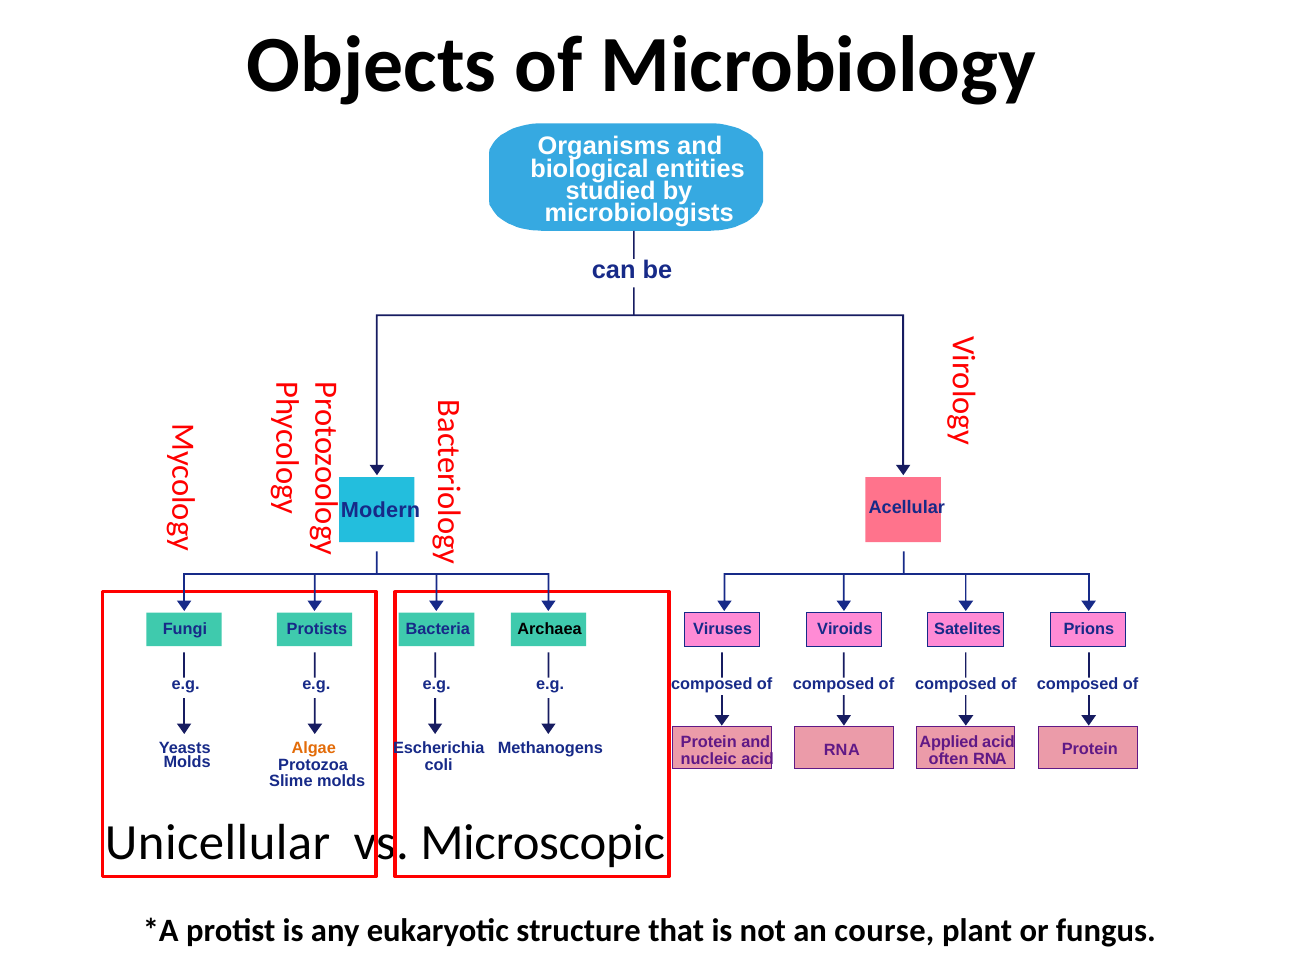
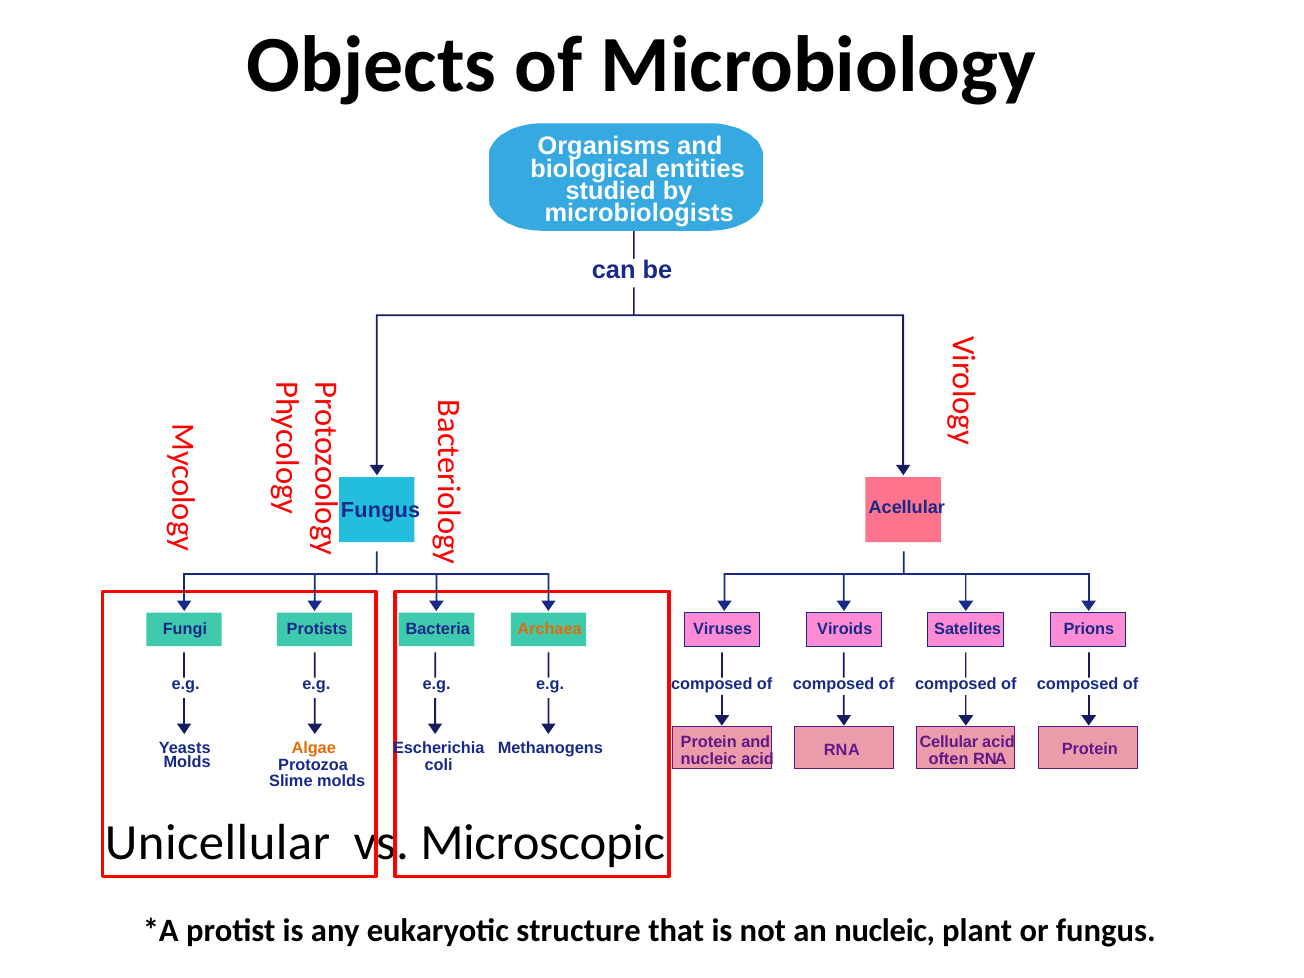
Modern: Modern -> Fungus (381, 510)
Archaea colour: black -> orange (549, 629)
Applied: Applied -> Cellular (949, 742)
an course: course -> nucleic (885, 931)
